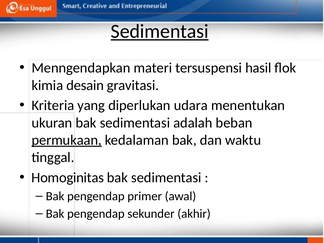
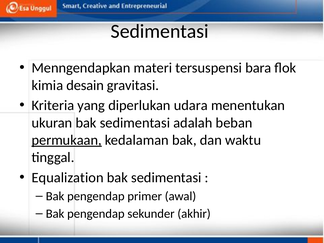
Sedimentasi underline: present -> none (160, 31)
hasil: hasil -> bara (258, 68)
Homoginitas: Homoginitas -> Equalization (68, 178)
